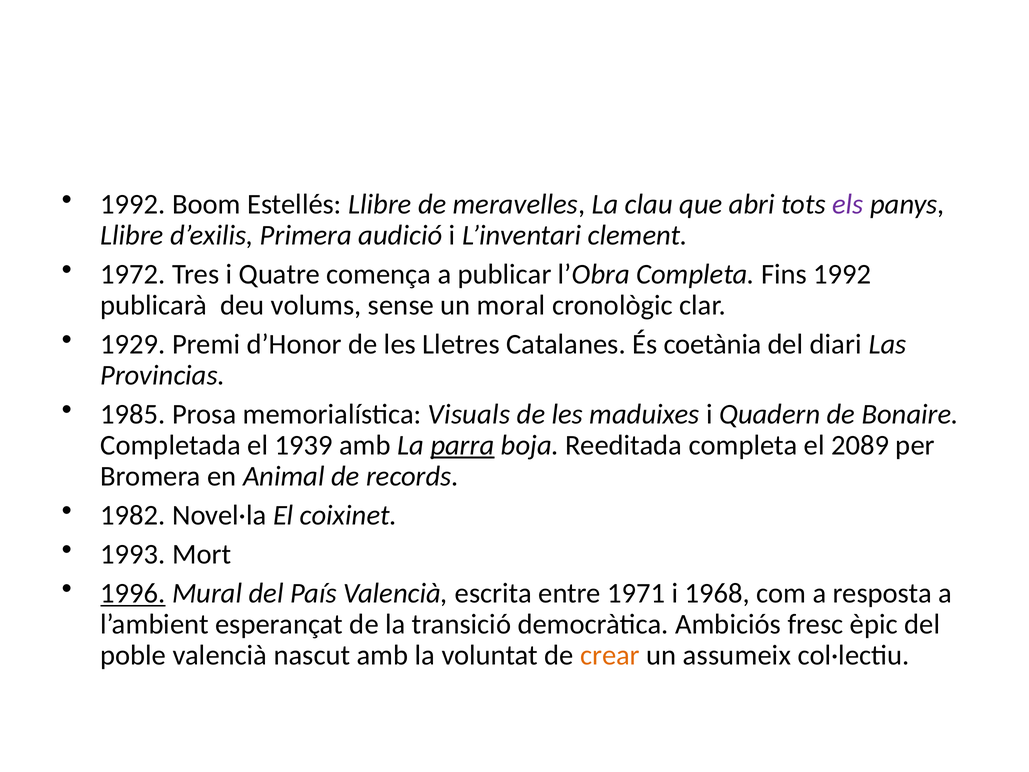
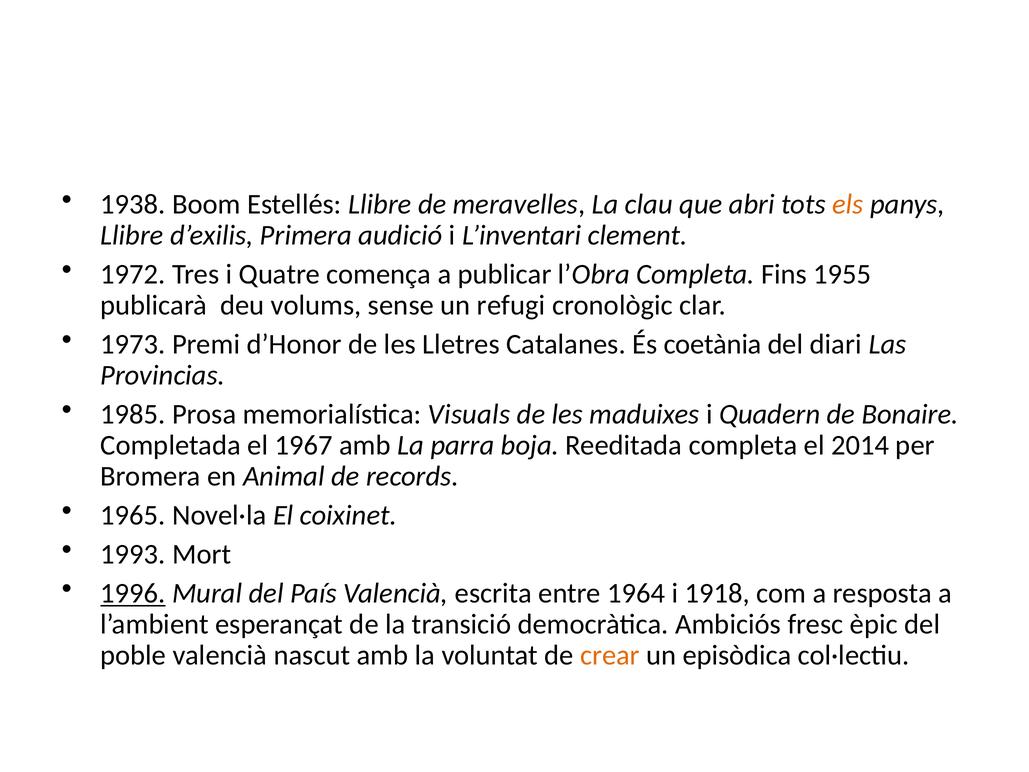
1992: 1992 -> 1938 (133, 204)
els colour: purple -> orange (848, 204)
Fins 1992: 1992 -> 1955 (842, 274)
moral: moral -> refugi (511, 305)
1929: 1929 -> 1973 (133, 344)
1939: 1939 -> 1967 (304, 445)
parra underline: present -> none (462, 445)
2089: 2089 -> 2014 (860, 445)
1982: 1982 -> 1965 (133, 515)
1971: 1971 -> 1964 (636, 593)
1968: 1968 -> 1918 (717, 593)
assumeix: assumeix -> episòdica (737, 655)
